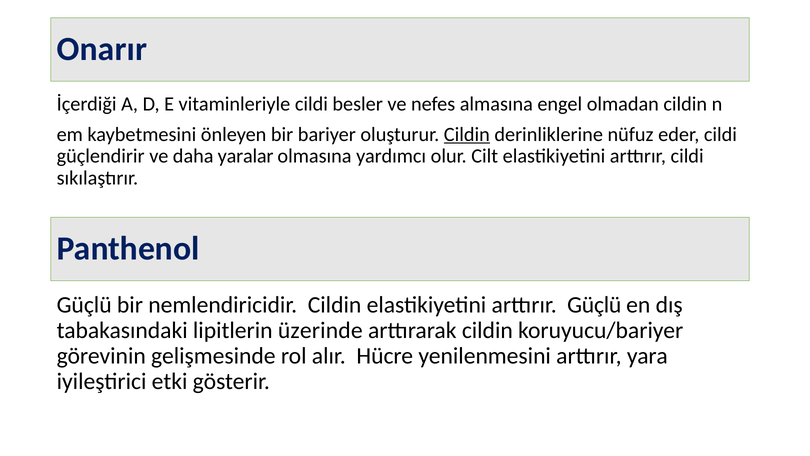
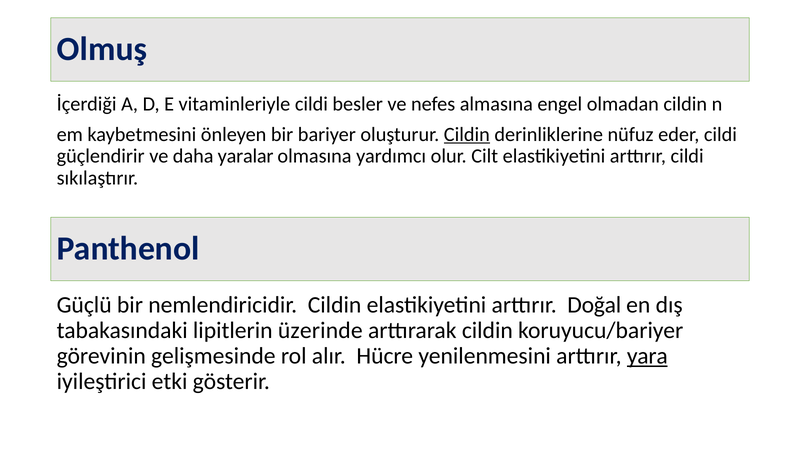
Onarır: Onarır -> Olmuş (102, 49)
arttırır Güçlü: Güçlü -> Doğal (594, 305)
yara underline: none -> present (647, 356)
